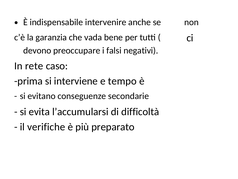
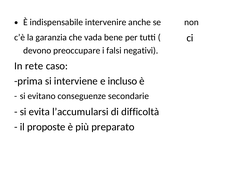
tempo: tempo -> incluso (122, 81)
verifiche: verifiche -> proposte (46, 127)
